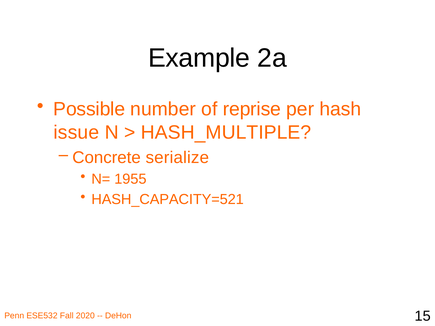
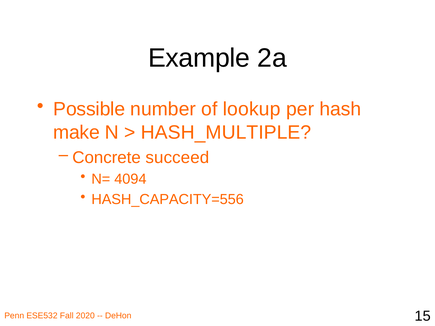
reprise: reprise -> lookup (252, 109)
issue: issue -> make (76, 133)
serialize: serialize -> succeed (177, 158)
1955: 1955 -> 4094 (130, 179)
HASH_CAPACITY=521: HASH_CAPACITY=521 -> HASH_CAPACITY=556 (168, 199)
